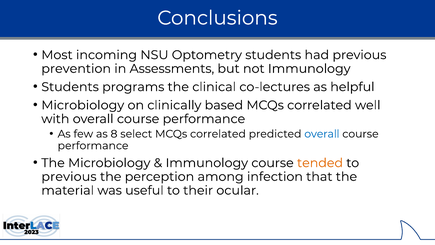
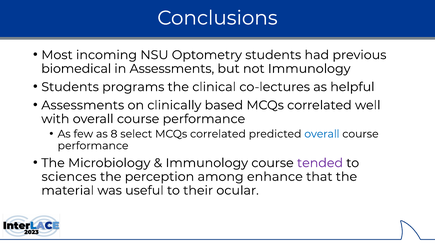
prevention: prevention -> biomedical (76, 69)
Microbiology: Microbiology -> Assessments (83, 105)
tended colour: orange -> purple (320, 163)
previous: previous -> sciences (69, 176)
infection: infection -> enhance (275, 176)
